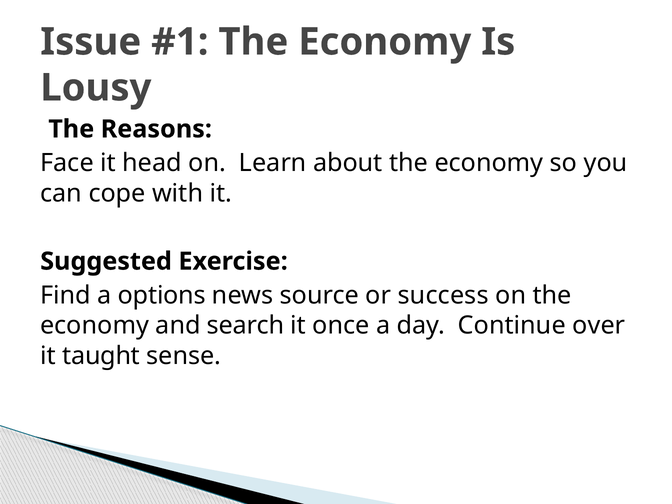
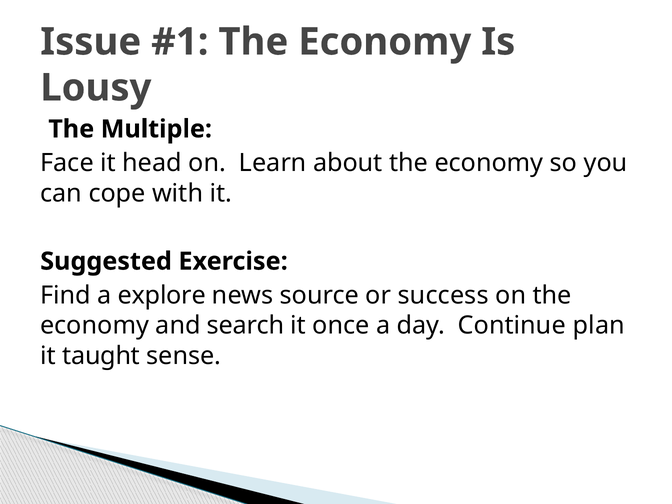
Reasons: Reasons -> Multiple (156, 129)
options: options -> explore (162, 295)
over: over -> plan (599, 326)
